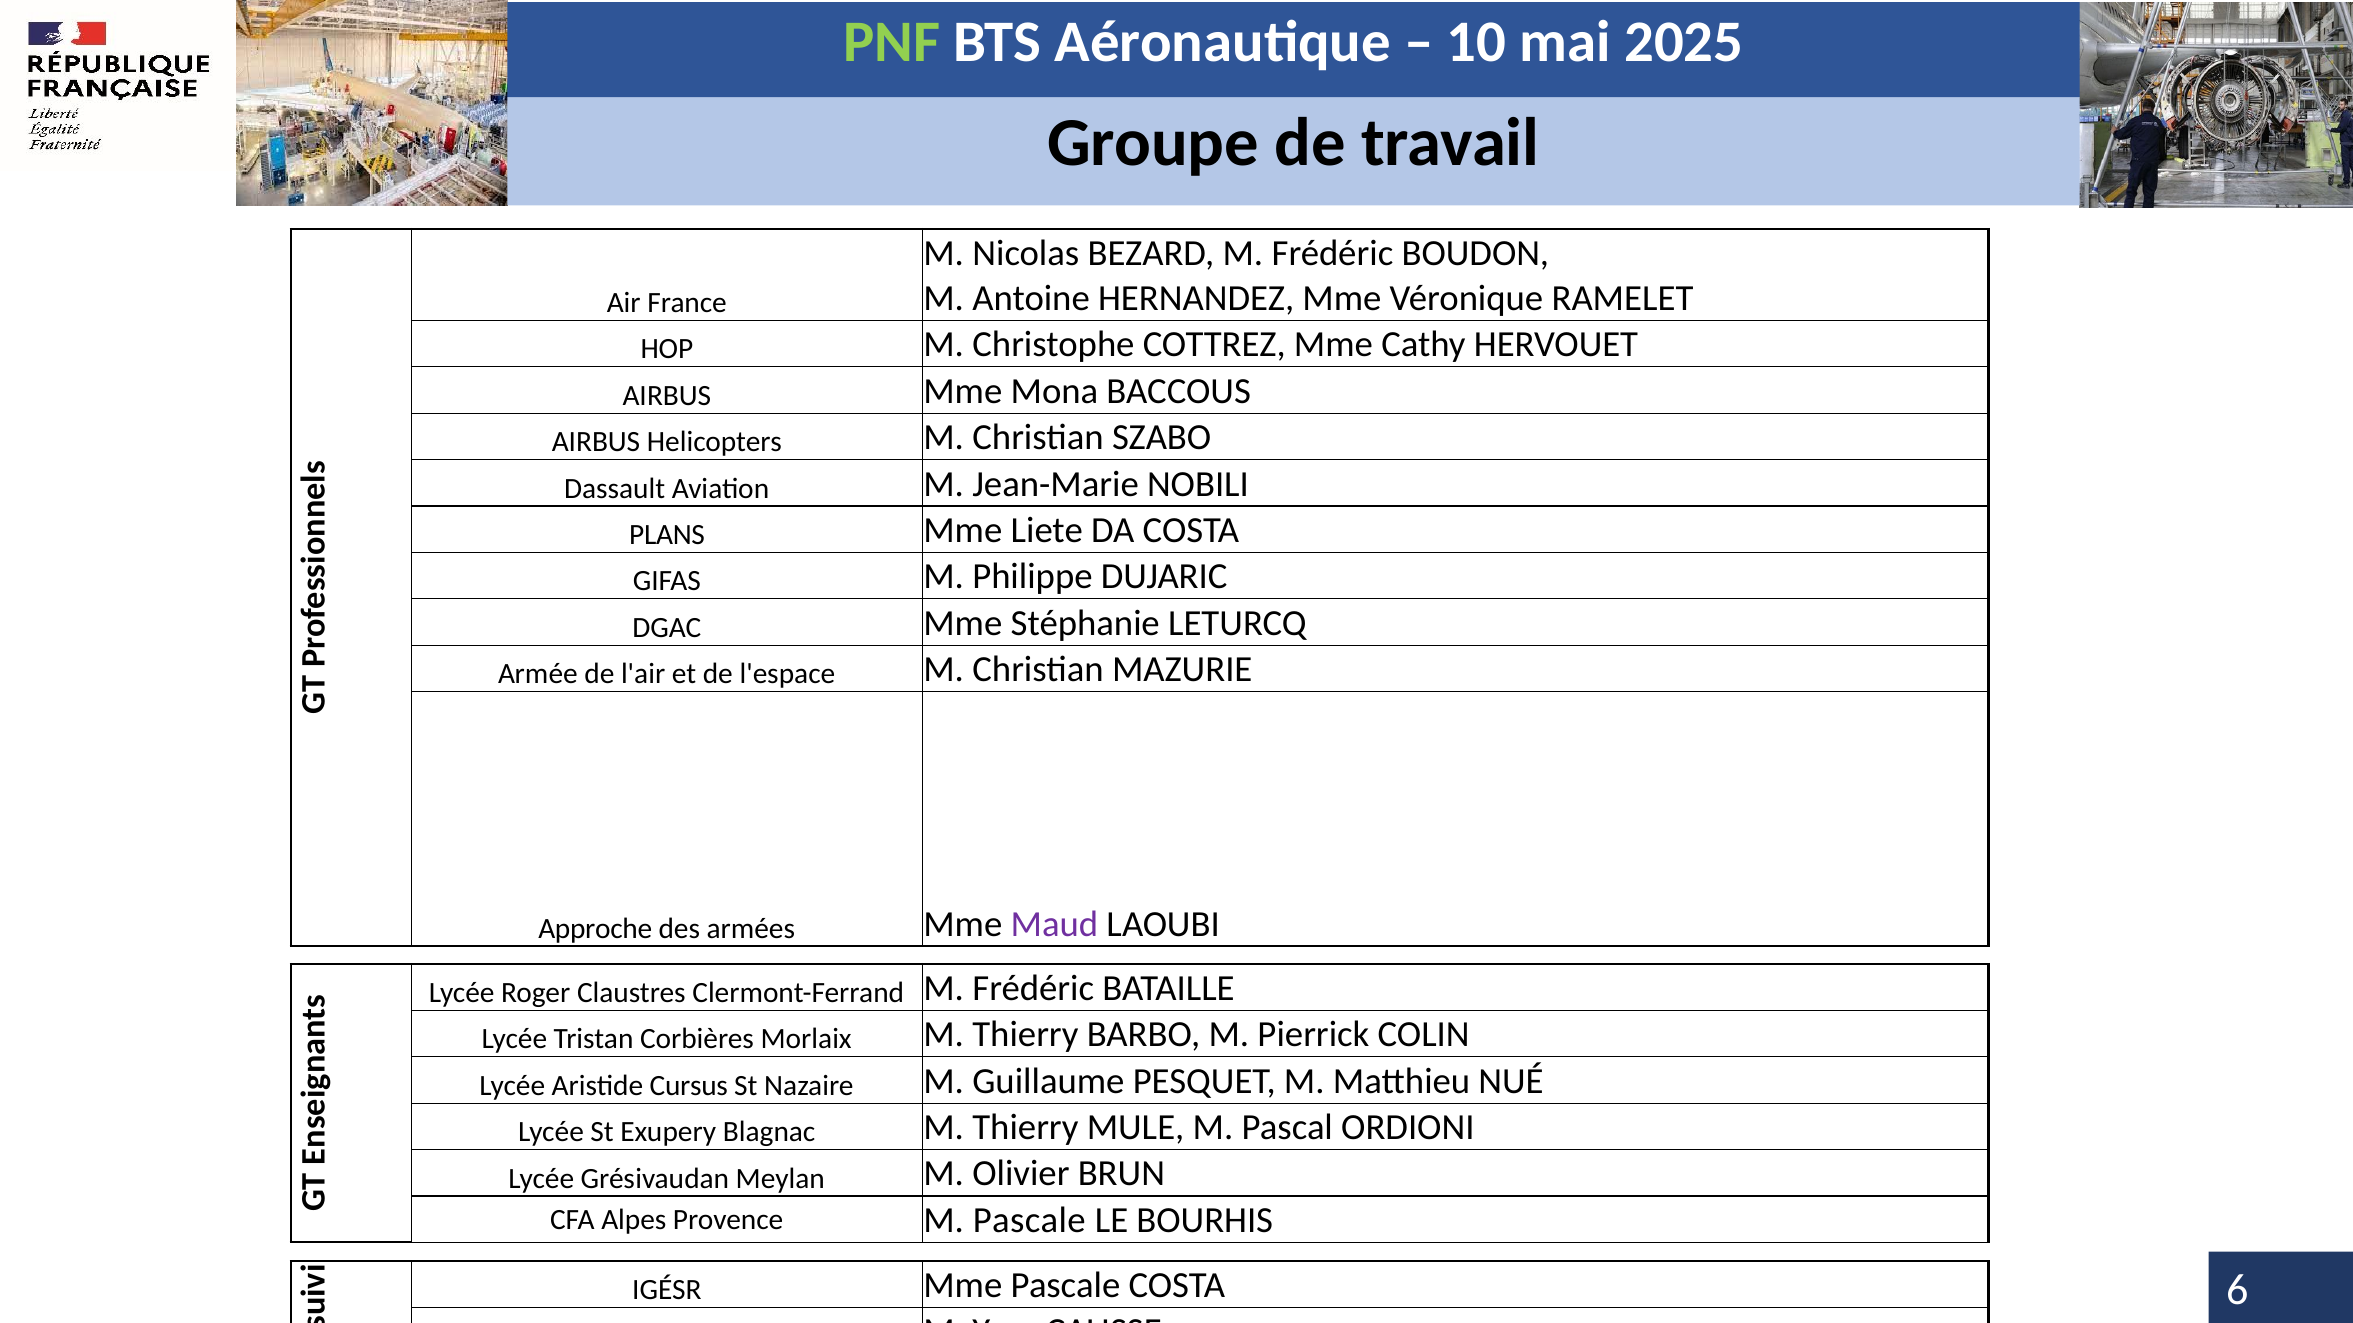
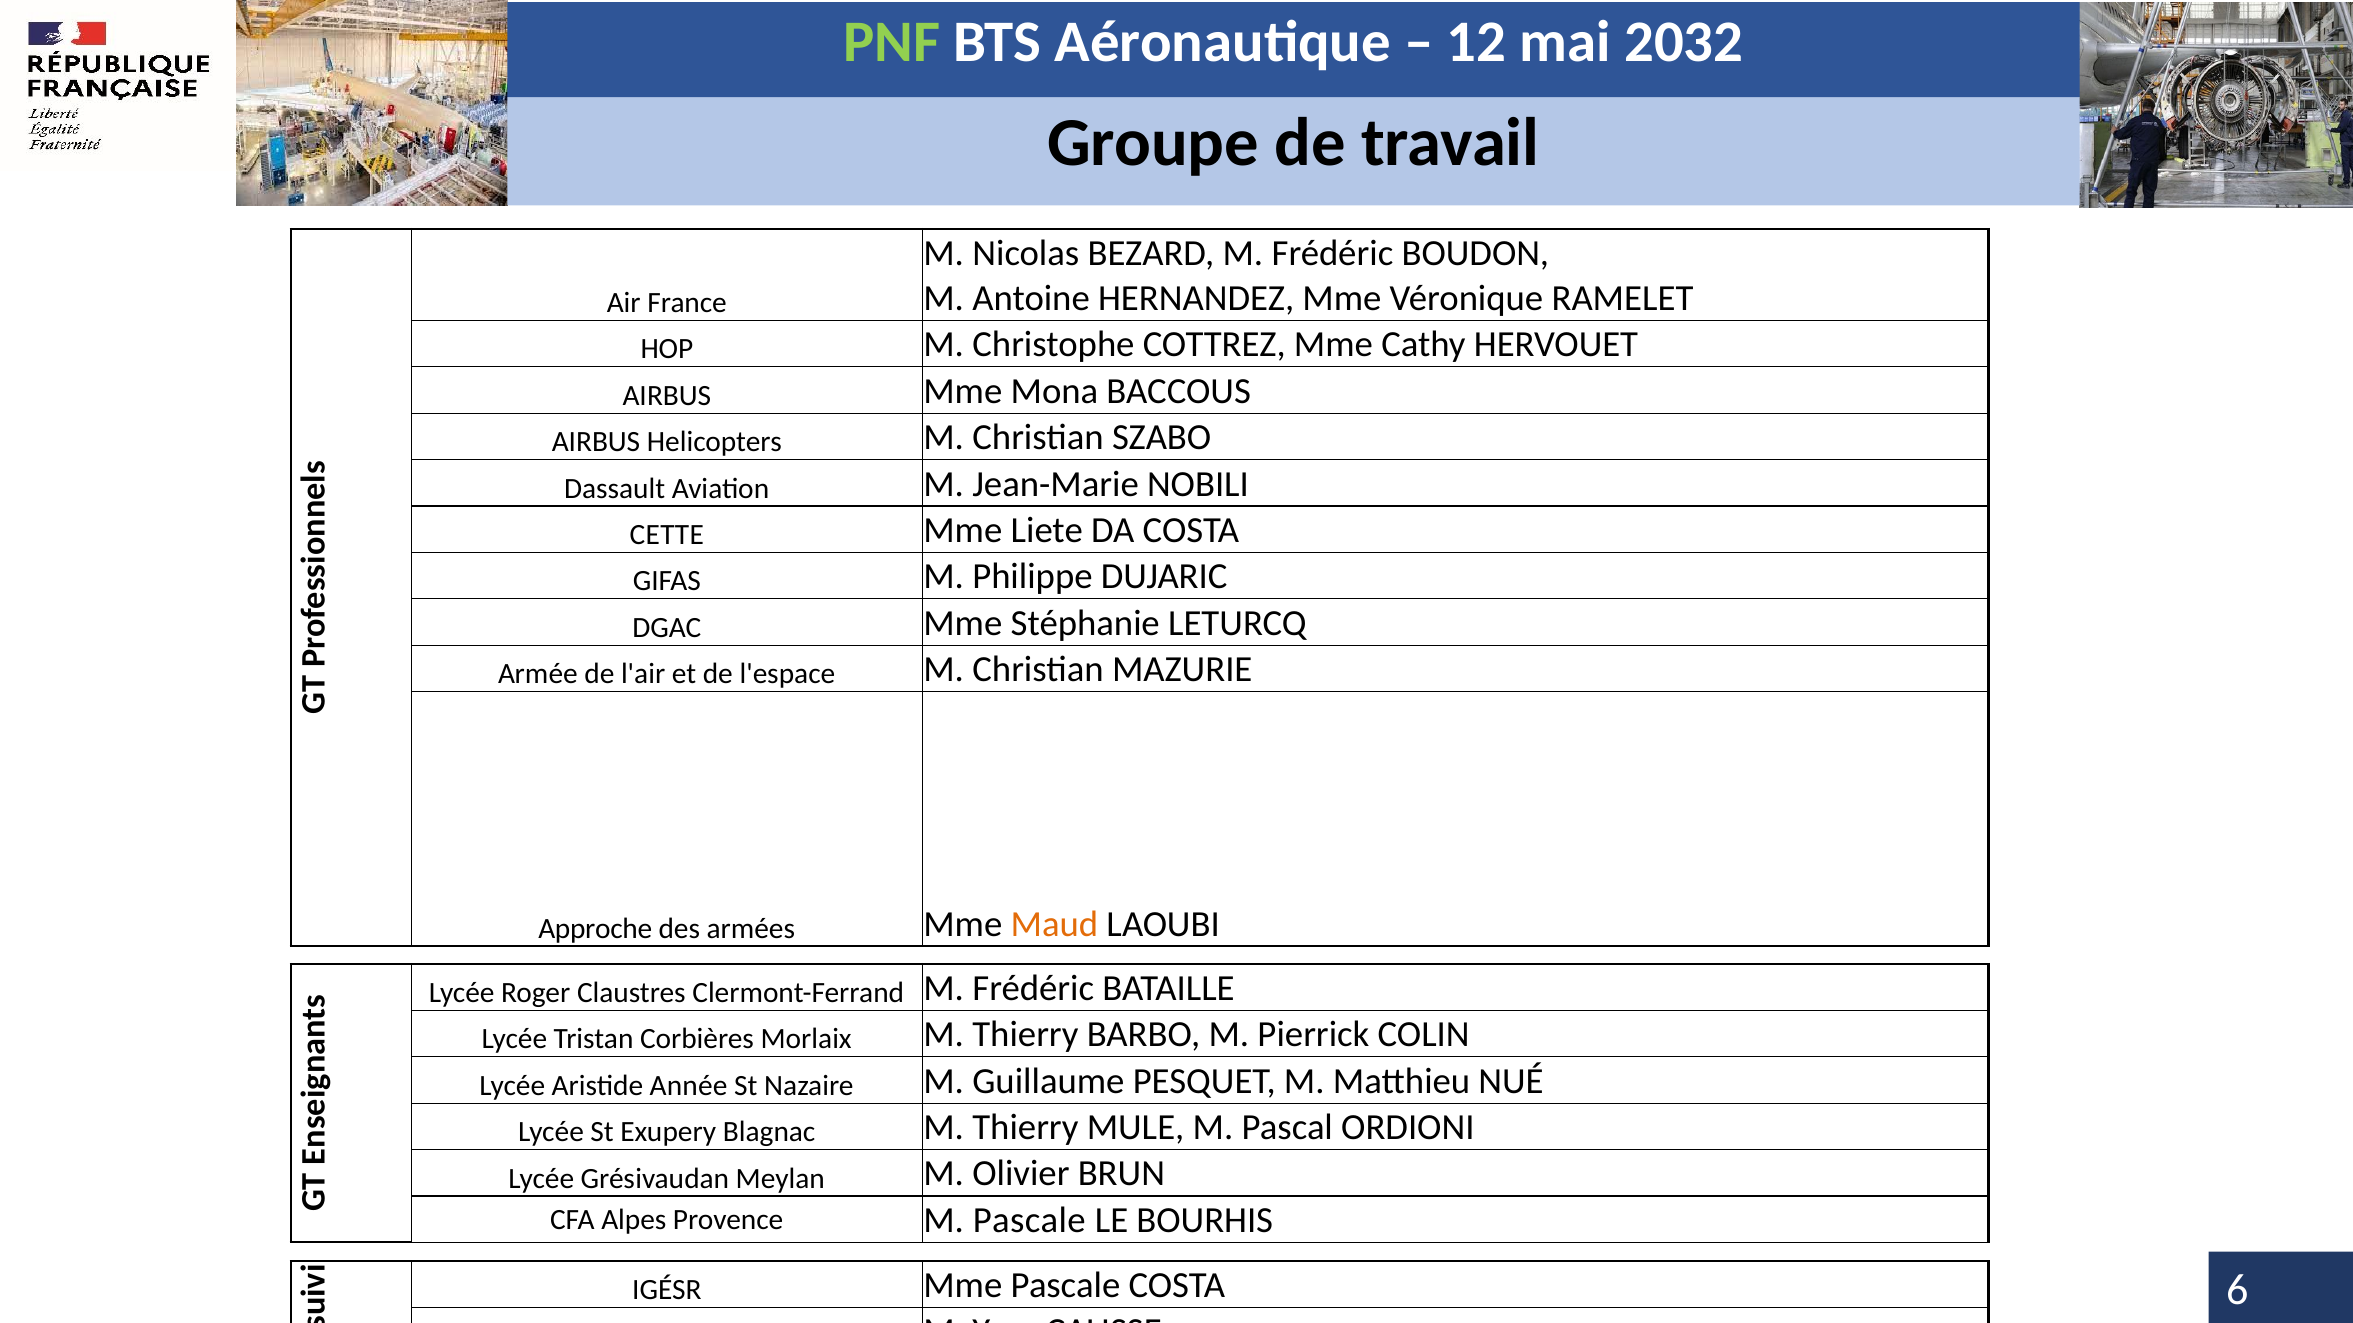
10: 10 -> 12 (1477, 42)
2025: 2025 -> 2032 (1684, 42)
PLANS: PLANS -> CETTE (667, 535)
Maud colour: purple -> orange (1054, 925)
Cursus: Cursus -> Année (689, 1086)
